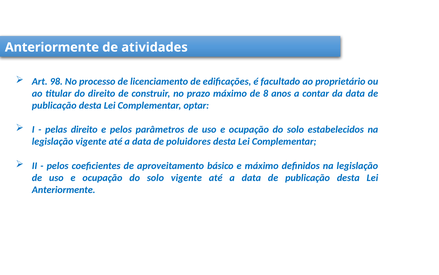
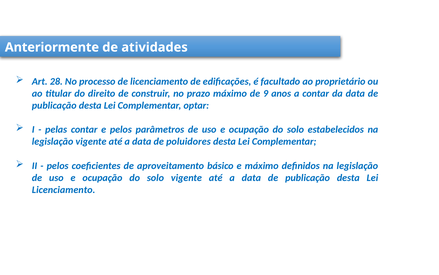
98: 98 -> 28 (56, 81)
8: 8 -> 9 (266, 93)
pelas direito: direito -> contar (84, 129)
Anteriormente: Anteriormente -> Licenciamento (64, 189)
